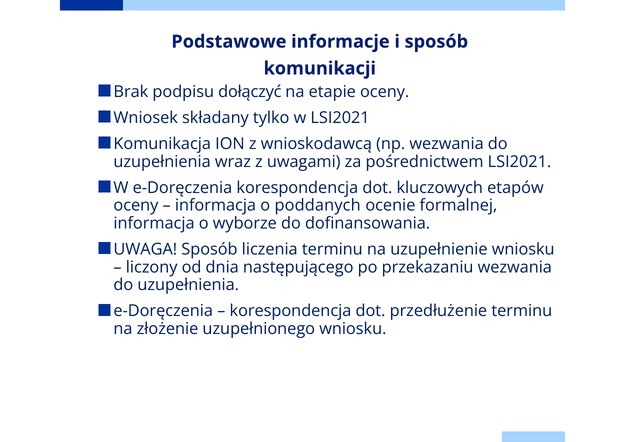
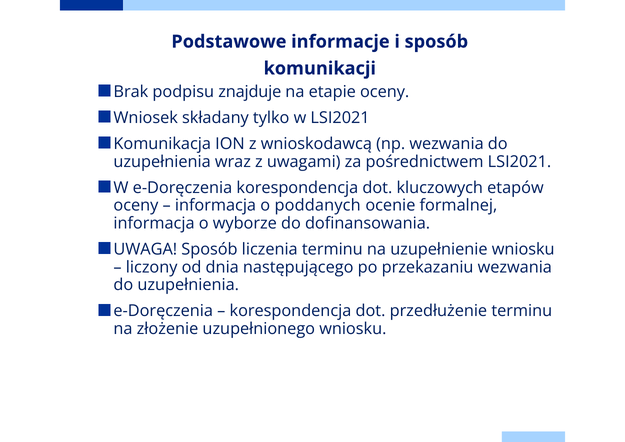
dołączyć: dołączyć -> znajduje (250, 92)
